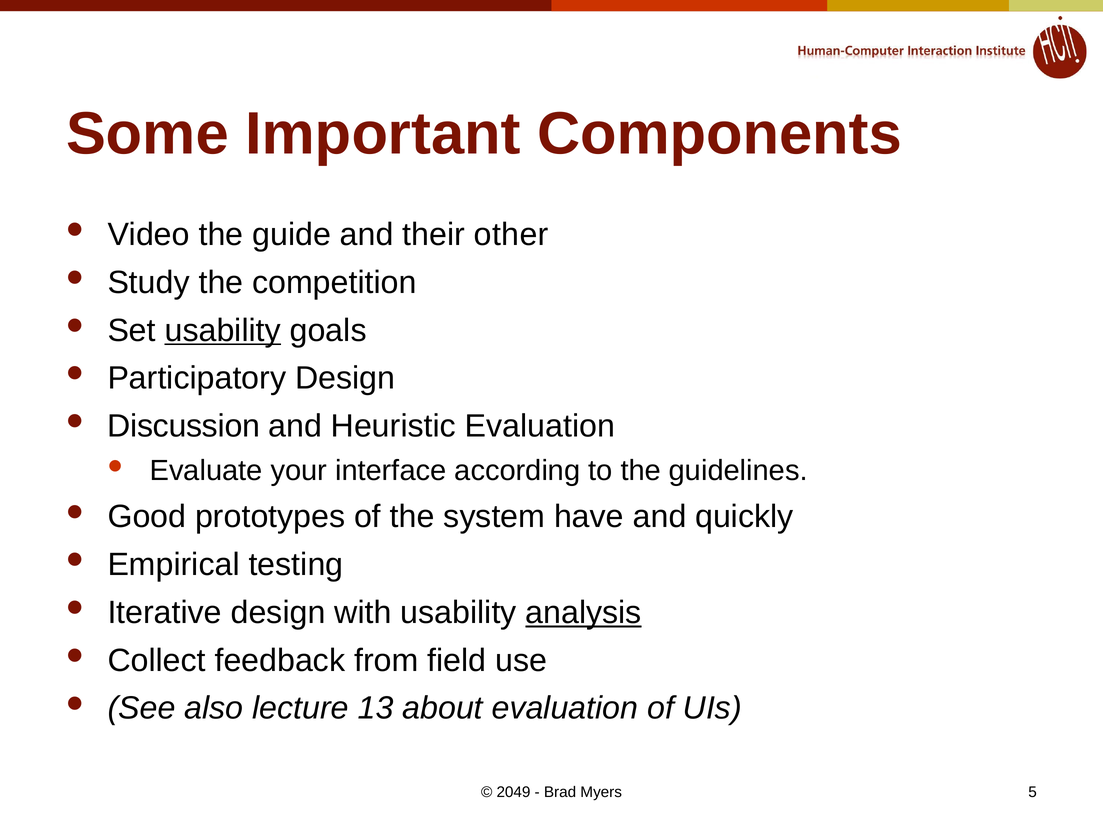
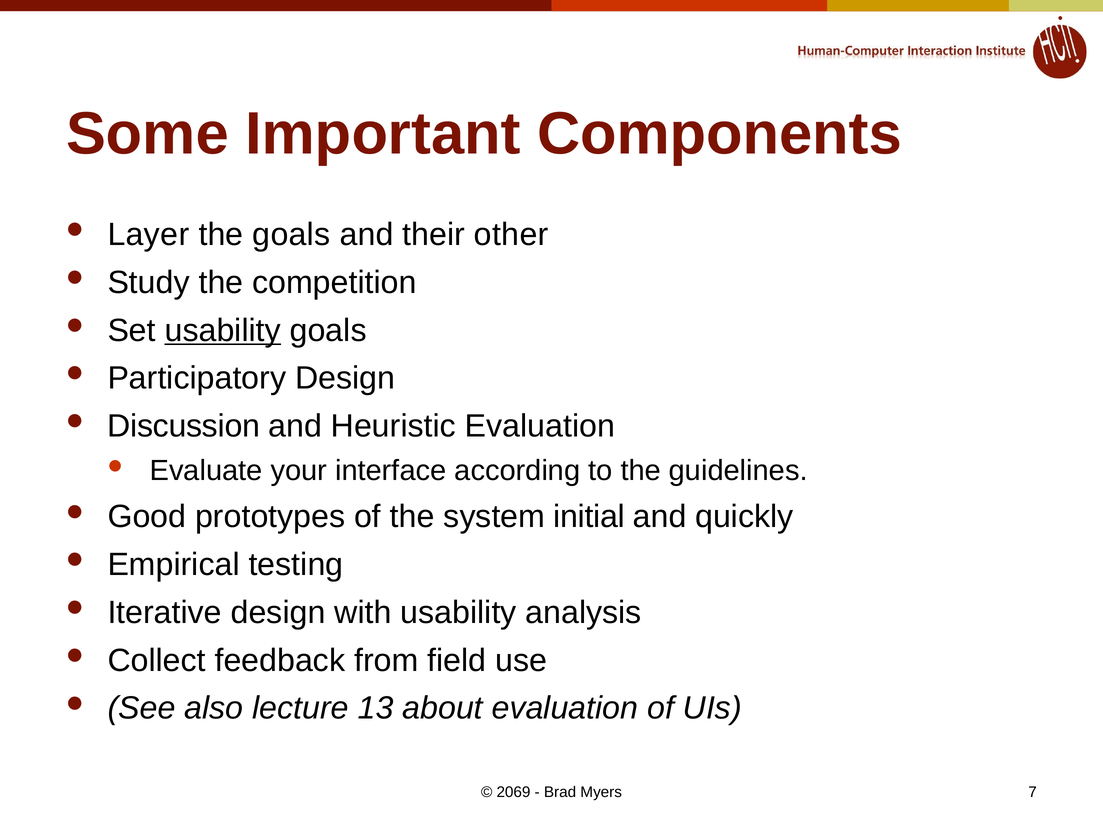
Video: Video -> Layer (148, 234)
the guide: guide -> goals (291, 234)
have: have -> initial (589, 516)
analysis underline: present -> none (584, 612)
2049: 2049 -> 2069 (513, 792)
5: 5 -> 7 (1033, 792)
